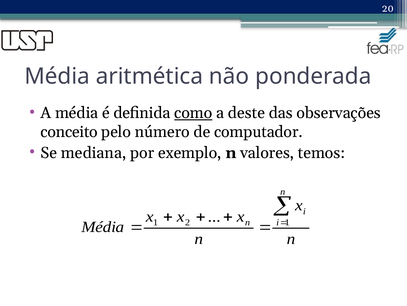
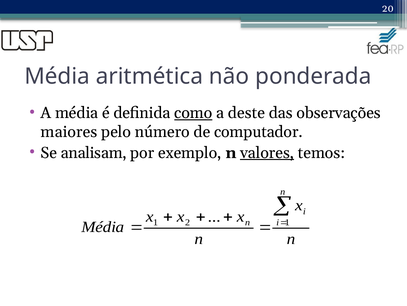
conceito: conceito -> maiores (69, 132)
mediana: mediana -> analisam (94, 152)
valores underline: none -> present (267, 152)
